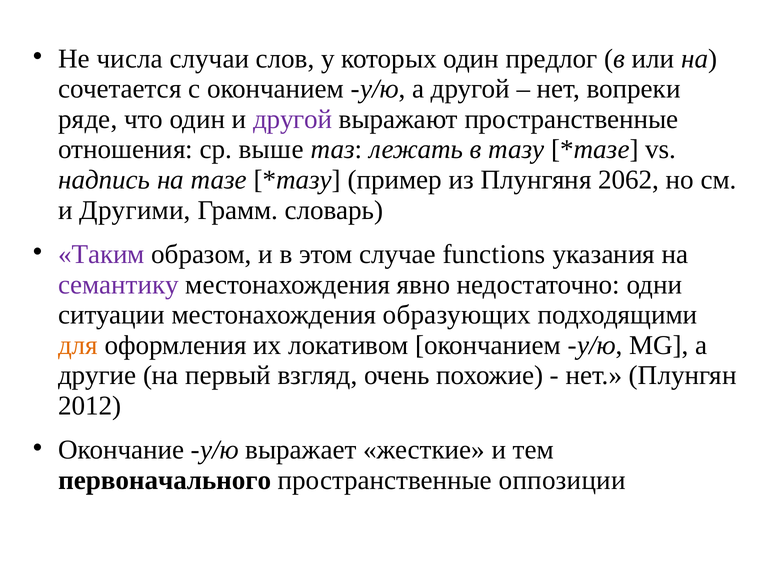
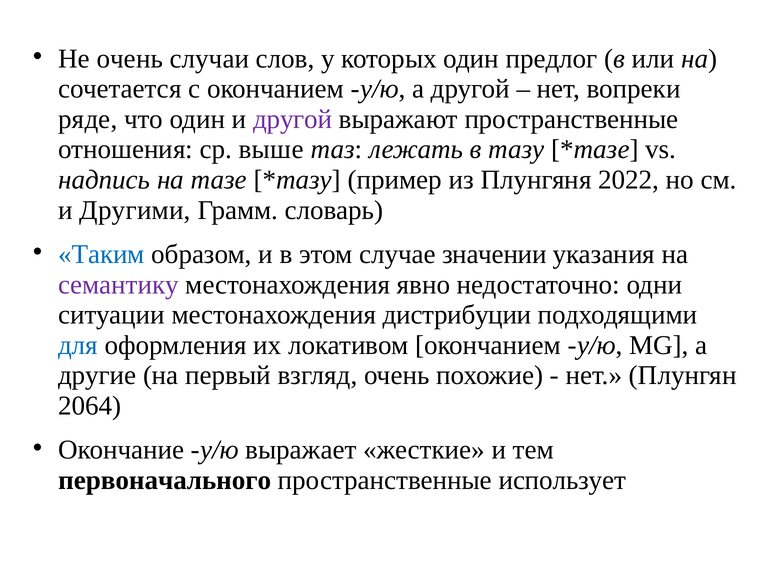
Не числа: числа -> очень (130, 59)
2062: 2062 -> 2022 (629, 180)
Таким colour: purple -> blue (101, 254)
functions: functions -> значении (494, 254)
образующих: образующих -> дистрибуции (457, 315)
для colour: orange -> blue (78, 345)
2012: 2012 -> 2064 (90, 406)
оппозиции: оппозиции -> использует (562, 480)
